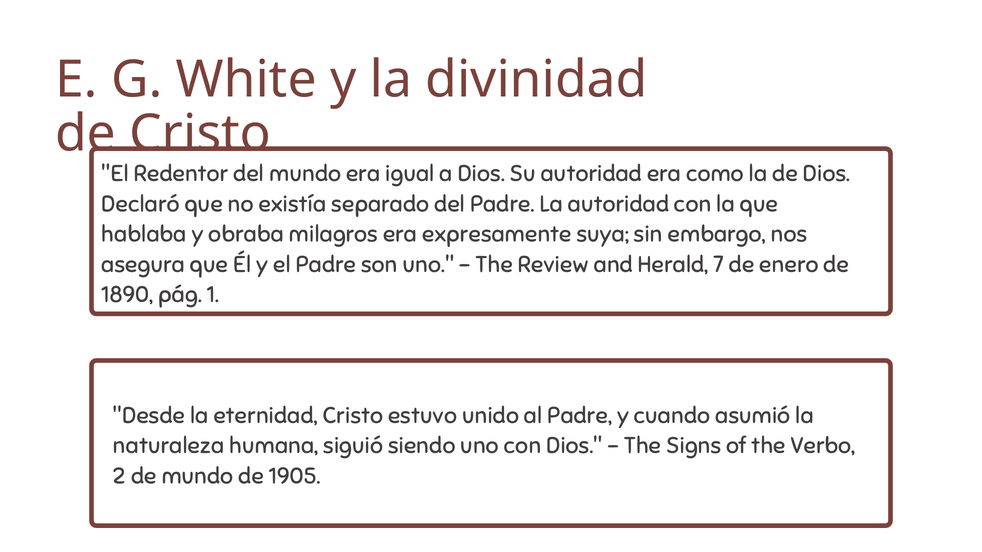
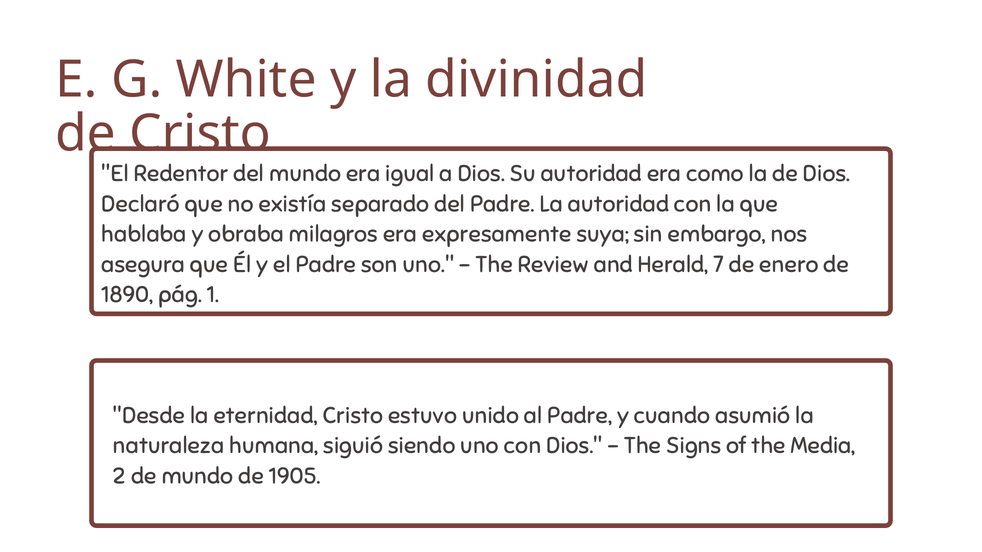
Verbo: Verbo -> Media (823, 446)
